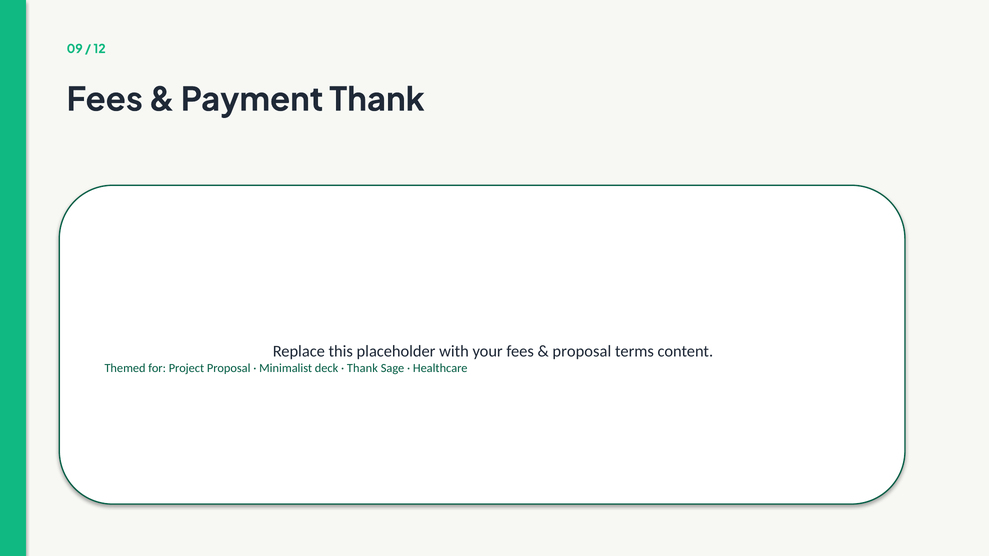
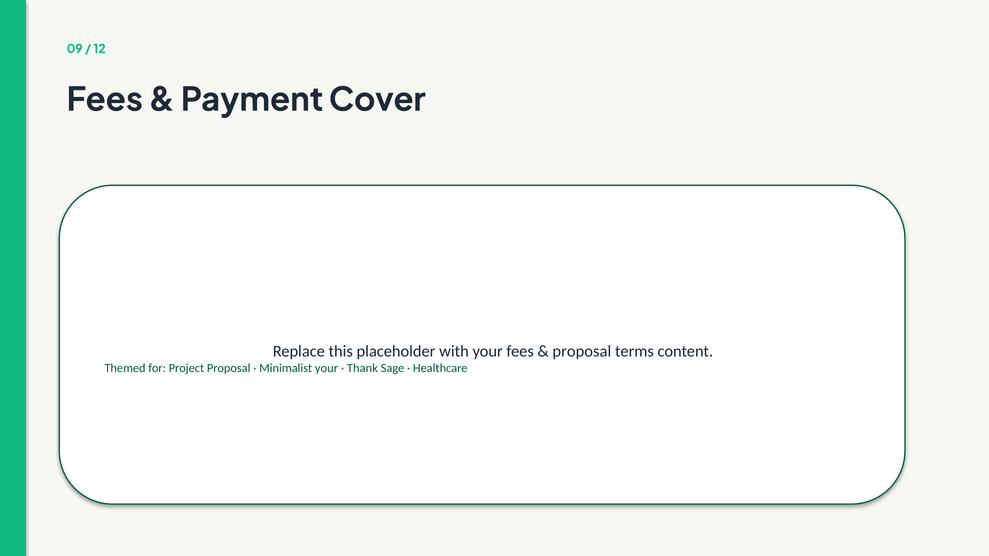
Payment Thank: Thank -> Cover (377, 100)
Minimalist deck: deck -> your (327, 369)
